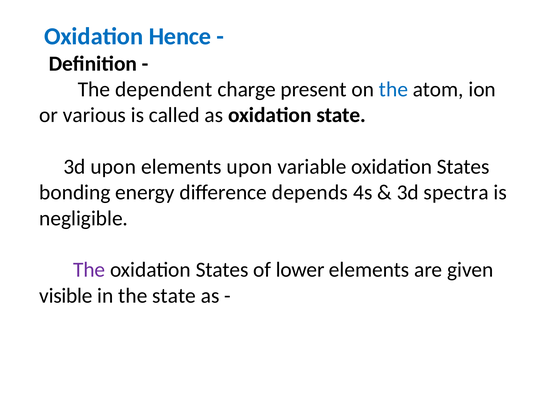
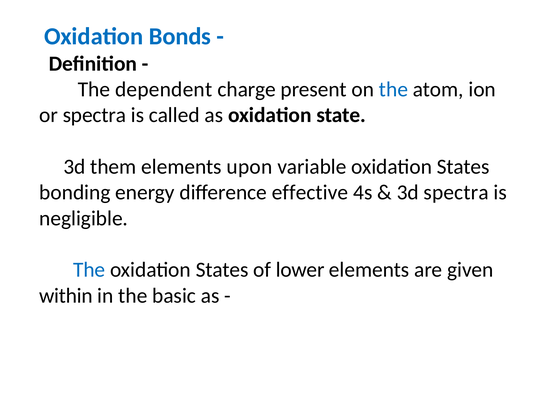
Hence: Hence -> Bonds (180, 36)
or various: various -> spectra (94, 115)
3d upon: upon -> them (113, 166)
depends: depends -> effective (310, 192)
The colour: purple -> blue (89, 269)
visible: visible -> within (66, 295)
the state: state -> basic (174, 295)
